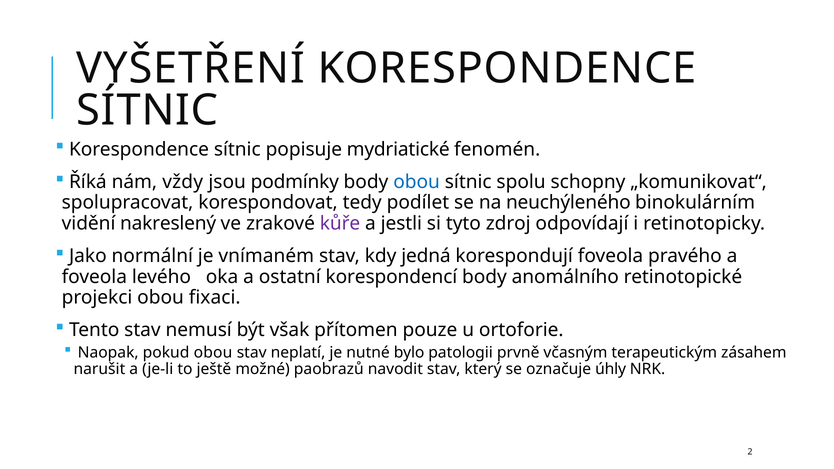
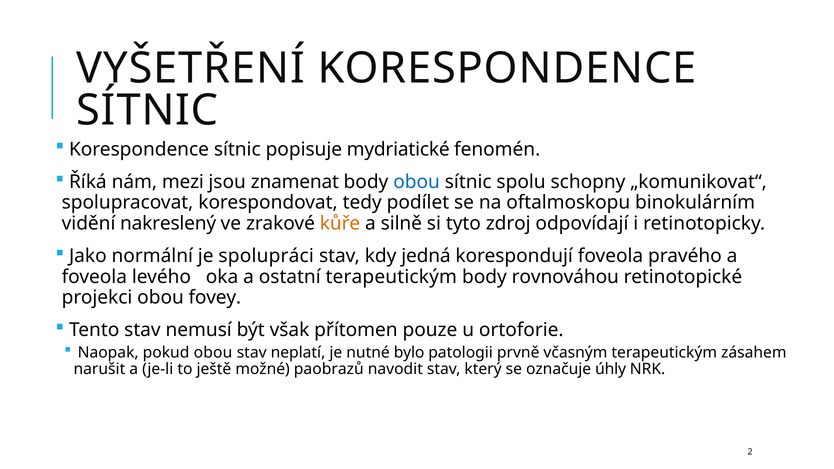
vždy: vždy -> mezi (183, 182)
podmínky: podmínky -> znamenat (295, 182)
neuchýleného: neuchýleného -> oftalmoskopu (568, 203)
kůře colour: purple -> orange (340, 223)
jestli: jestli -> silně (401, 223)
vnímaném: vnímaném -> spolupráci (266, 256)
ostatní korespondencí: korespondencí -> terapeutickým (391, 277)
anomálního: anomálního -> rovnováhou (565, 277)
fixaci: fixaci -> fovey (215, 297)
